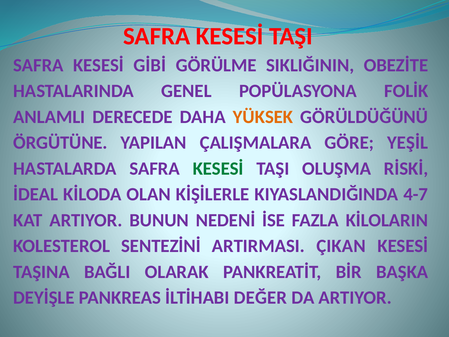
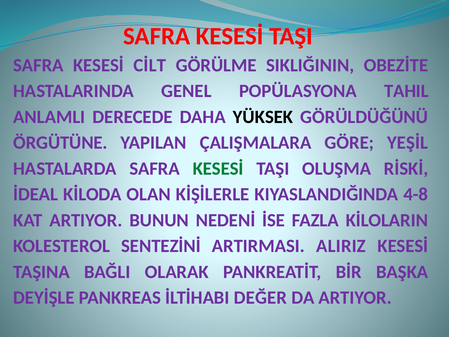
GİBİ: GİBİ -> CİLT (150, 65)
FOLİK: FOLİK -> TAHIL (406, 91)
YÜKSEK colour: orange -> black (263, 117)
4-7: 4-7 -> 4-8 (416, 194)
ÇIKAN: ÇIKAN -> ALIRIZ (341, 246)
